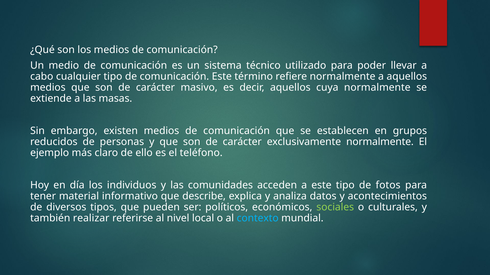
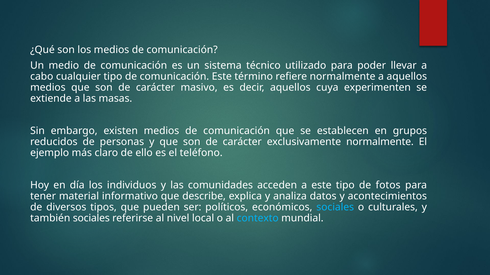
cuya normalmente: normalmente -> experimenten (377, 88)
sociales colour: light green -> light blue (335, 208)
también realizar: realizar -> sociales (91, 219)
